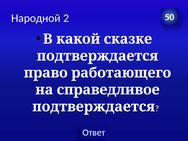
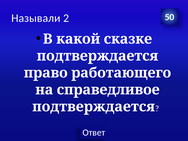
Народной: Народной -> Называли (36, 18)
